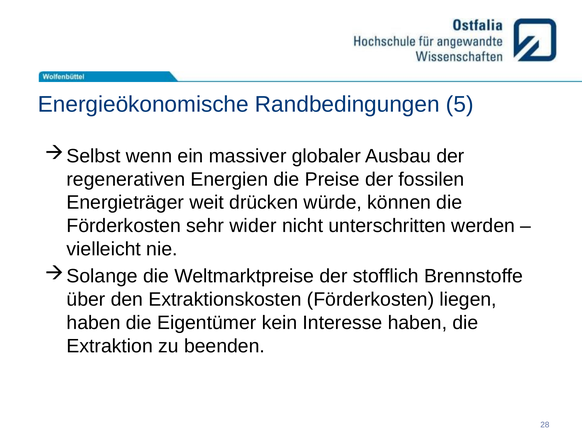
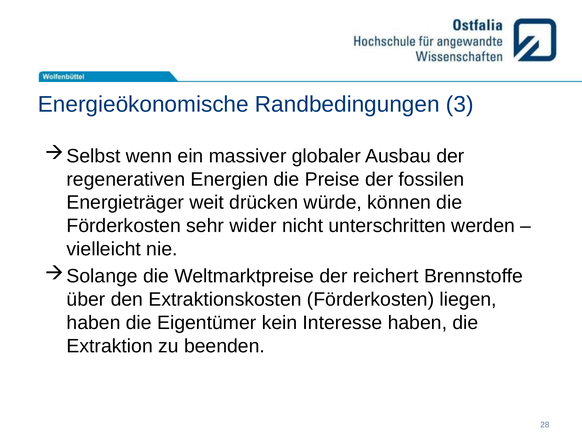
5: 5 -> 3 (460, 104)
stofflich: stofflich -> reichert (386, 277)
